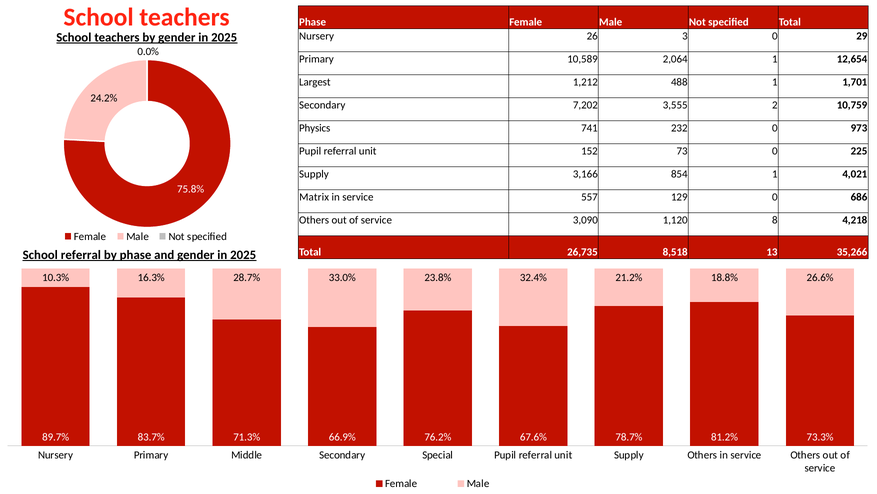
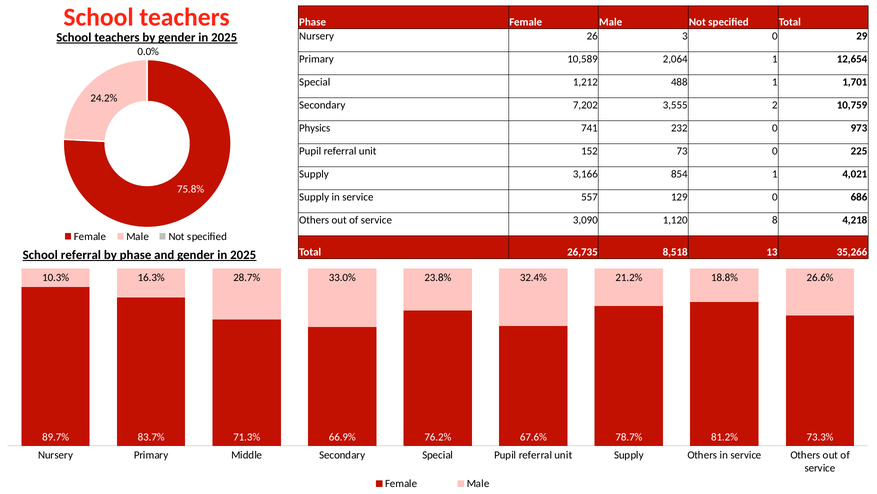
Largest: Largest -> Special (315, 82)
Matrix: Matrix -> Supply (314, 197)
